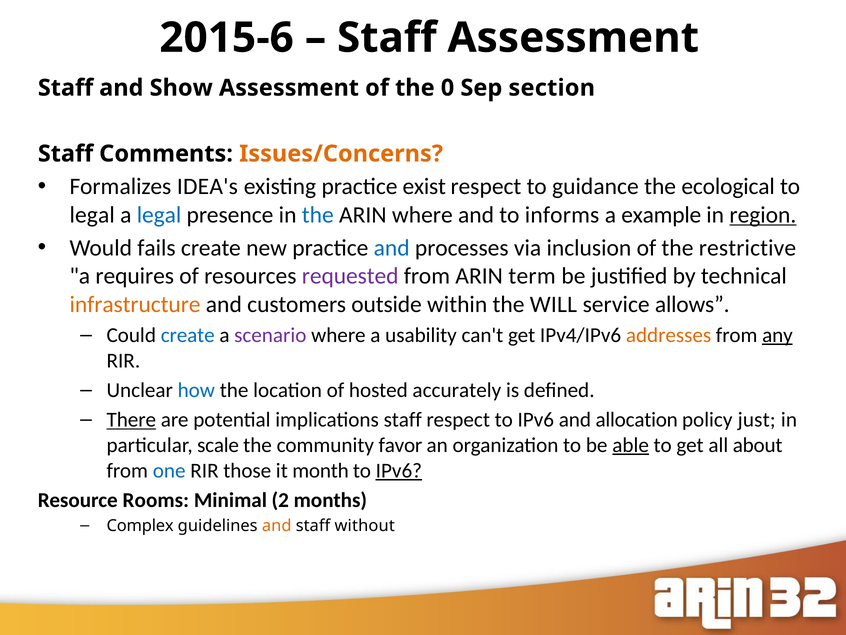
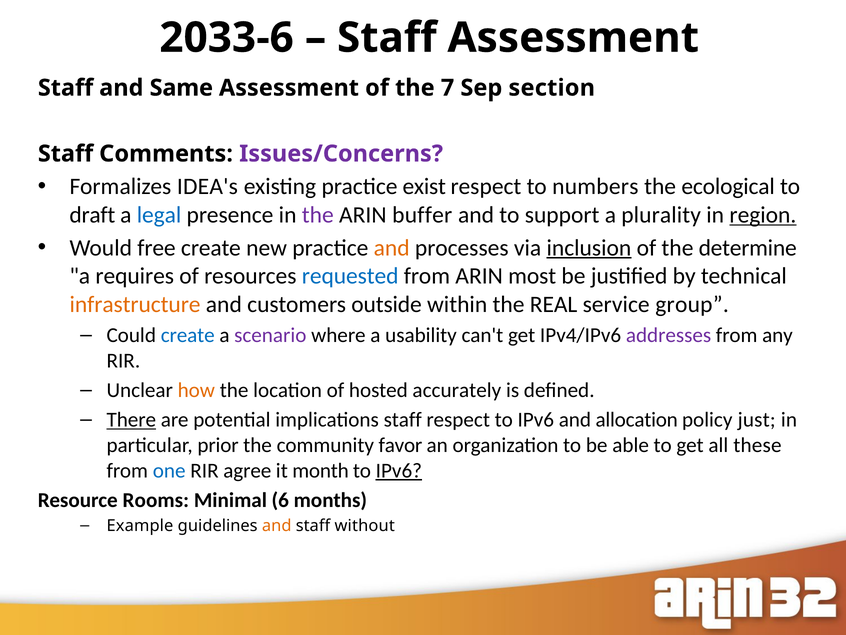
2015-6: 2015-6 -> 2033-6 (227, 38)
Show: Show -> Same (181, 88)
0: 0 -> 7 (448, 88)
Issues/Concerns colour: orange -> purple (341, 154)
guidance: guidance -> numbers (595, 187)
legal: legal -> draft (92, 215)
the colour: blue -> purple (318, 215)
ARIN where: where -> buffer (422, 215)
informs: informs -> support (562, 215)
example: example -> plurality (661, 215)
fails: fails -> free (157, 248)
and colour: blue -> orange (392, 248)
inclusion underline: none -> present (589, 248)
restrictive: restrictive -> determine (748, 248)
requested colour: purple -> blue (350, 276)
term: term -> most (532, 276)
WILL: WILL -> REAL (554, 304)
allows: allows -> group (692, 304)
addresses colour: orange -> purple (669, 335)
any underline: present -> none (777, 335)
how colour: blue -> orange (196, 390)
scale: scale -> prior (218, 445)
able underline: present -> none (631, 445)
about: about -> these (757, 445)
those: those -> agree (247, 470)
2: 2 -> 6 (280, 500)
Complex: Complex -> Example (140, 525)
